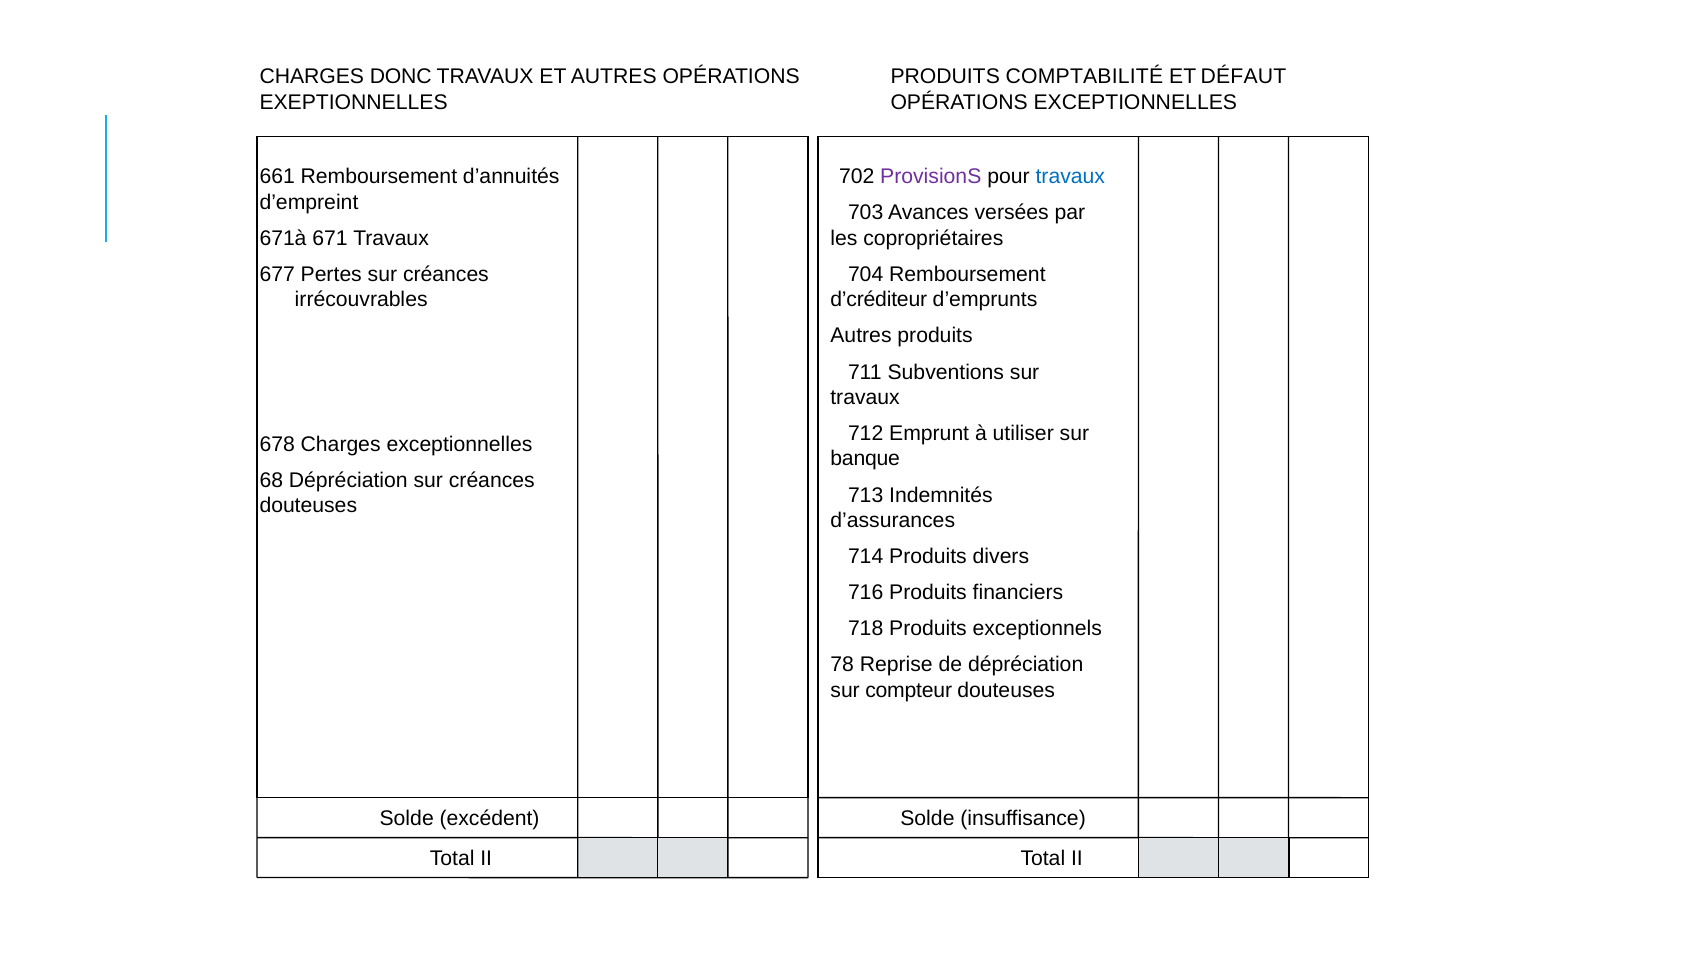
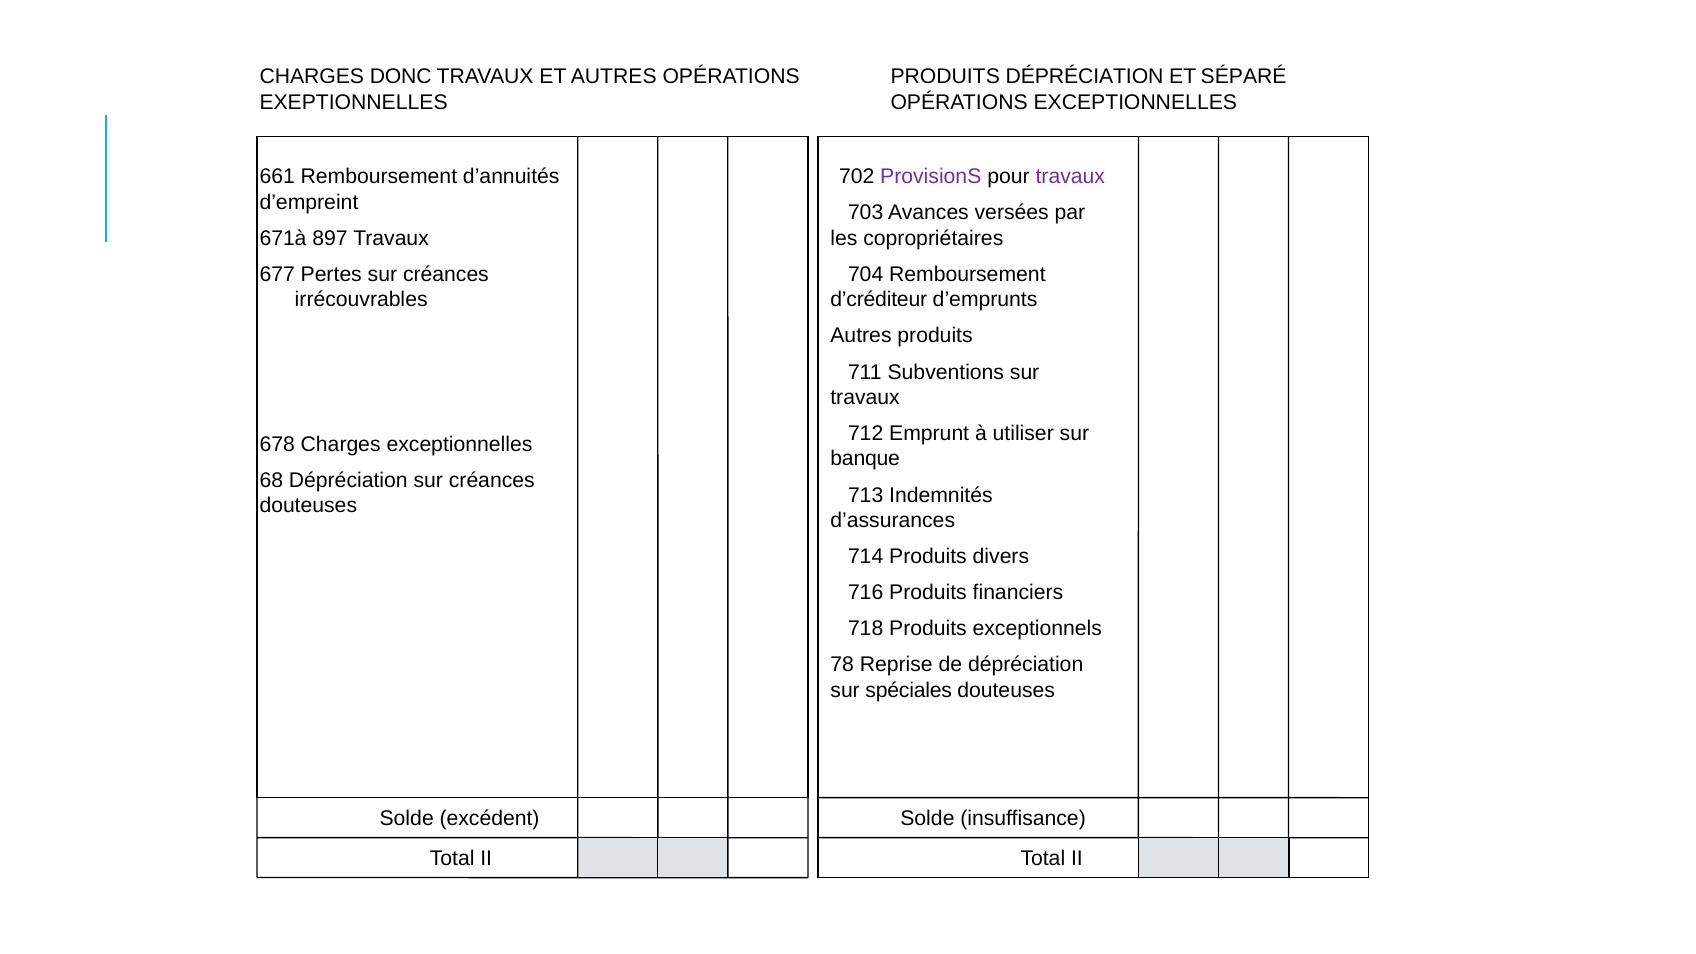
PRODUITS COMPTABILITÉ: COMPTABILITÉ -> DÉPRÉCIATION (1085, 77)
DÉFAUT: DÉFAUT -> SÉPARÉ (1244, 77)
travaux colour: blue -> purple (1070, 177)
671: 671 -> 897 (330, 238)
compteur: compteur -> spéciales (909, 690)
